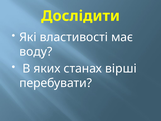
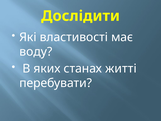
вірші: вірші -> житті (121, 68)
